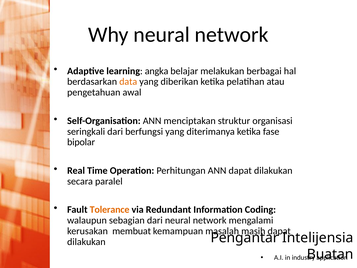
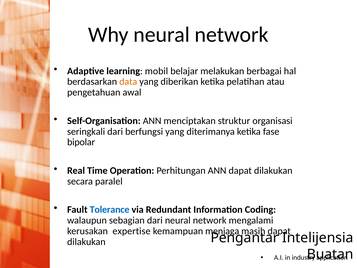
angka: angka -> mobil (156, 71)
Tolerance colour: orange -> blue (110, 209)
membuat: membuat -> expertise (132, 231)
masalah: masalah -> menjaga (222, 231)
